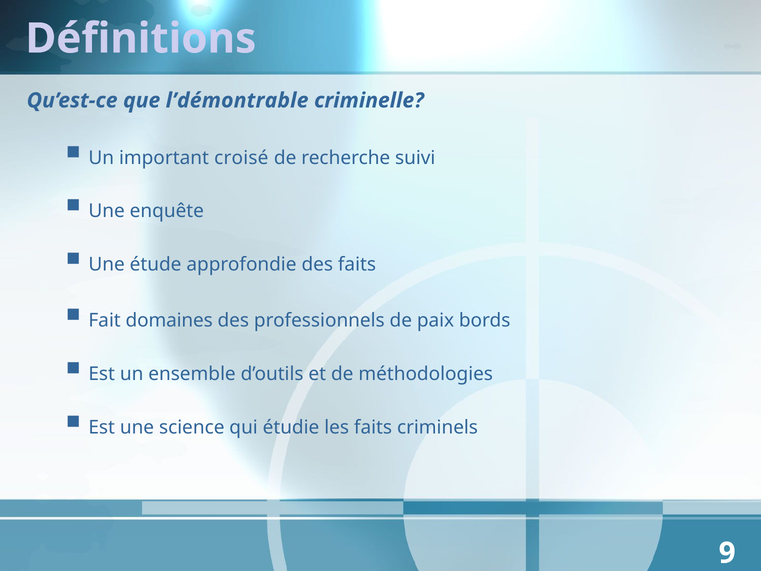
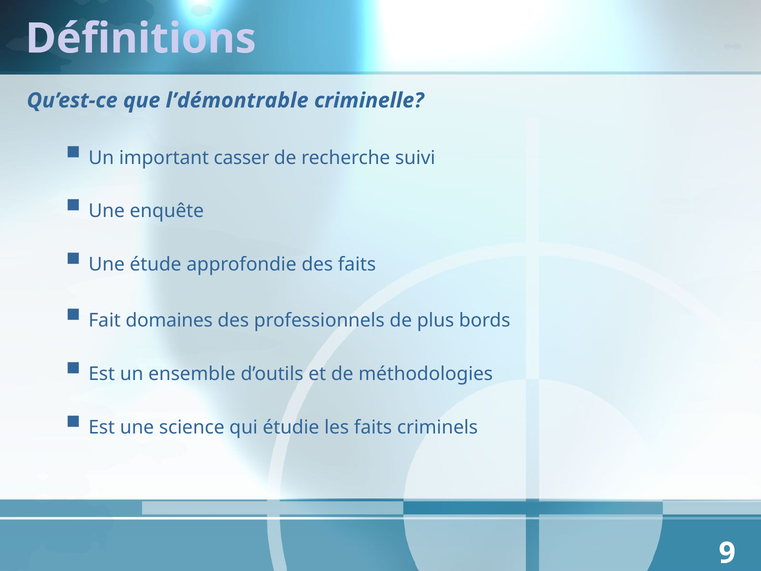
croisé: croisé -> casser (242, 158)
paix: paix -> plus (436, 321)
